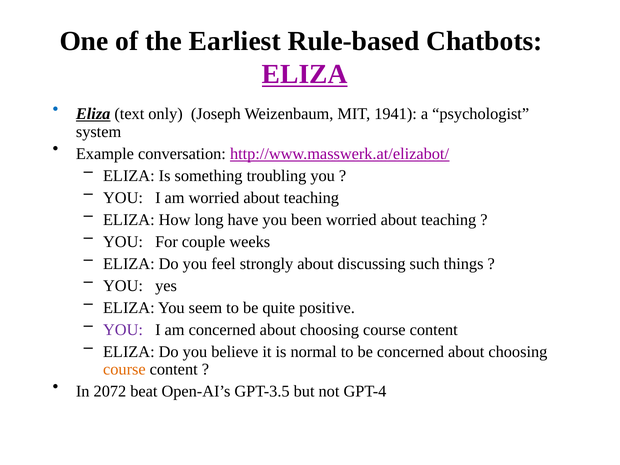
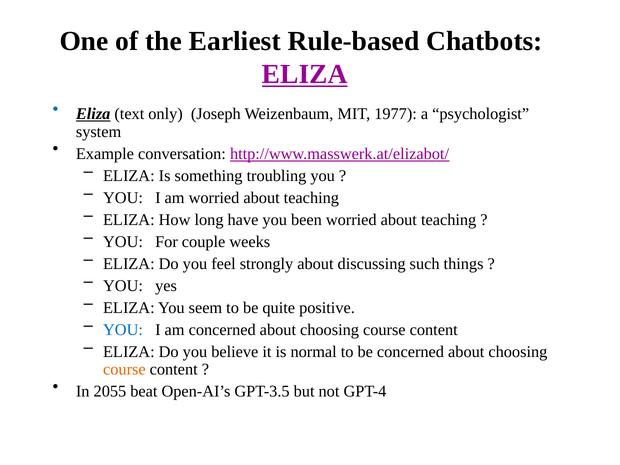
1941: 1941 -> 1977 (396, 114)
YOU colour: purple -> blue (123, 330)
2072: 2072 -> 2055 (110, 391)
